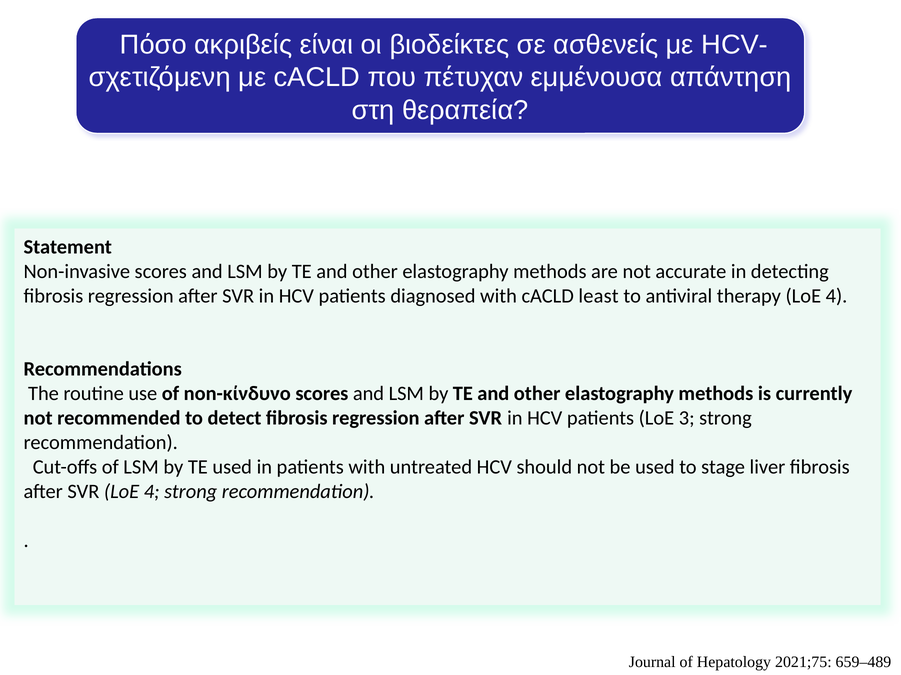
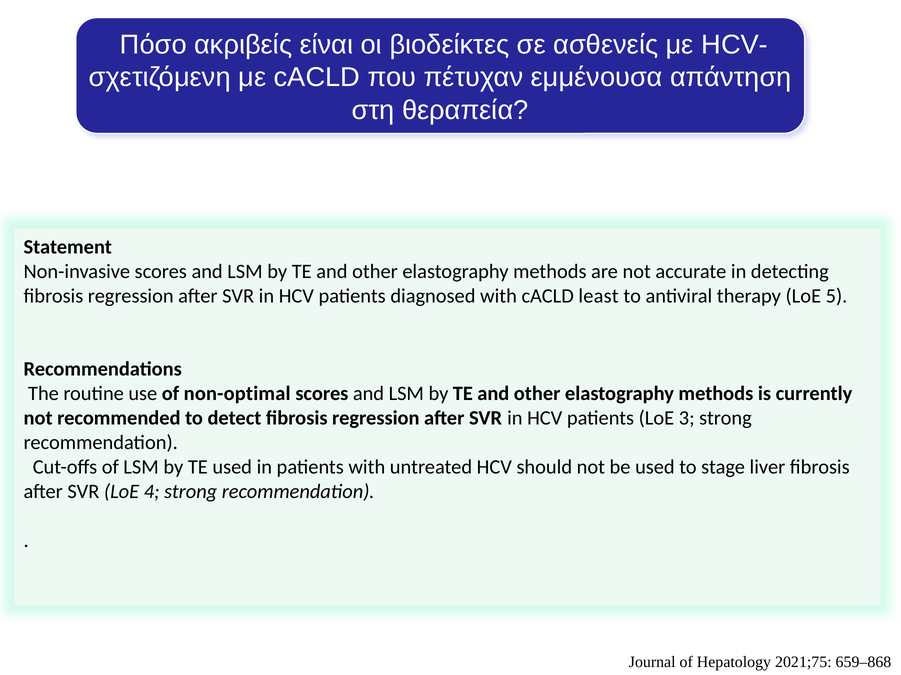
therapy LoE 4: 4 -> 5 (837, 296)
non-κίνδυνο: non-κίνδυνο -> non-optimal (237, 394)
659–489: 659–489 -> 659–868 (863, 663)
